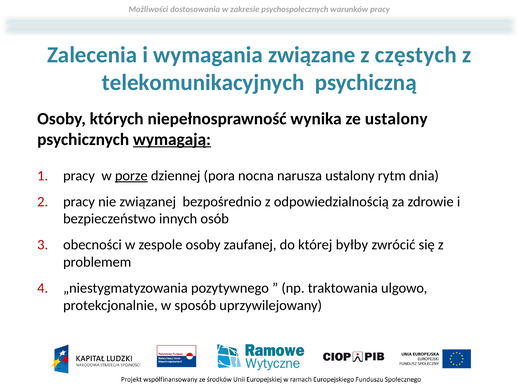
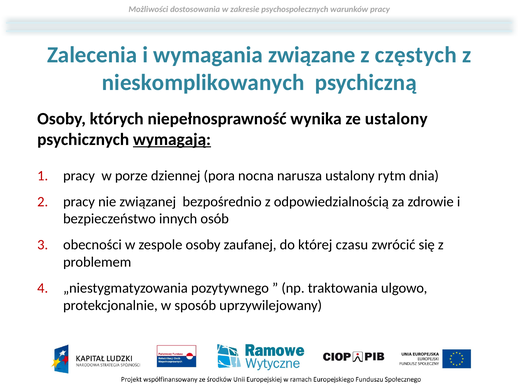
telekomunikacyjnych: telekomunikacyjnych -> nieskomplikowanych (203, 83)
porze underline: present -> none (131, 175)
byłby: byłby -> czasu (352, 245)
